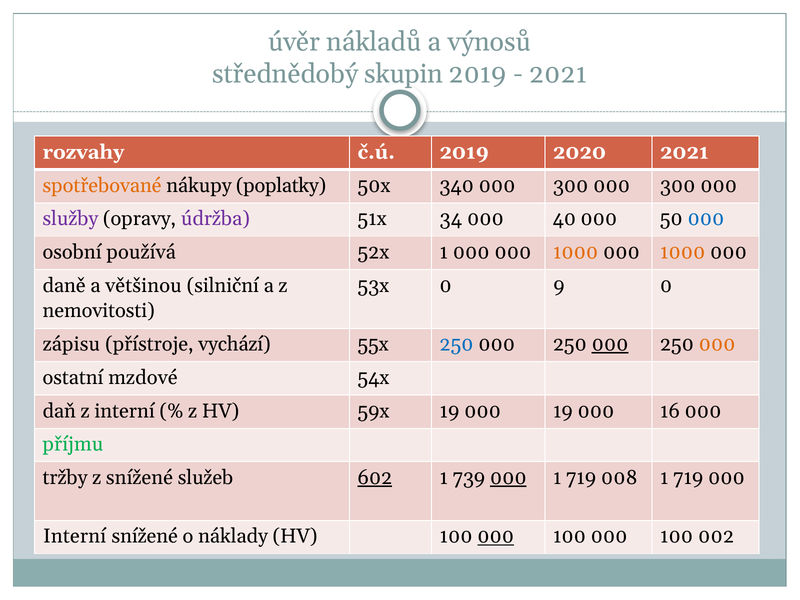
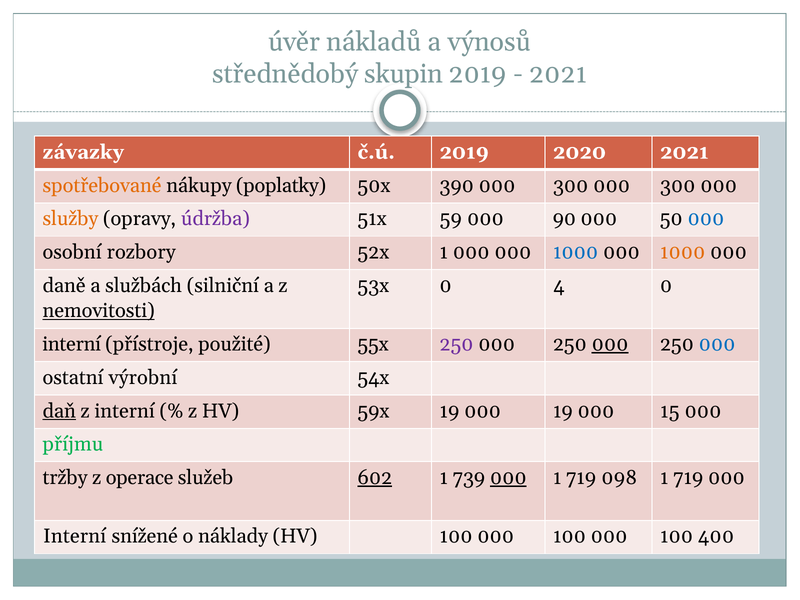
rozvahy: rozvahy -> závazky (83, 152)
340: 340 -> 390 (457, 185)
služby colour: purple -> orange (70, 219)
34: 34 -> 59 (451, 219)
40: 40 -> 90 (564, 219)
používá: používá -> rozbory (141, 252)
1000 colour: orange -> blue (576, 252)
většinou: většinou -> službách (144, 286)
9: 9 -> 4 (559, 286)
nemovitosti underline: none -> present (99, 311)
zápisu: zápisu -> interní (72, 344)
vychází: vychází -> použité (234, 344)
250 colour: blue -> purple (456, 344)
000 colour: orange -> blue (717, 344)
mzdové: mzdové -> výrobní (143, 378)
daň underline: none -> present (59, 411)
16: 16 -> 15 (670, 411)
z snížené: snížené -> operace (140, 478)
008: 008 -> 098 (619, 478)
000 underline: present -> none (496, 536)
002: 002 -> 400 (716, 536)
